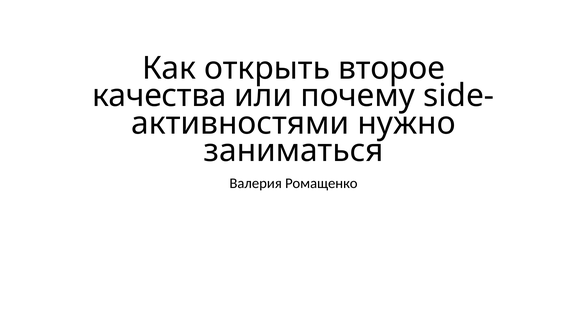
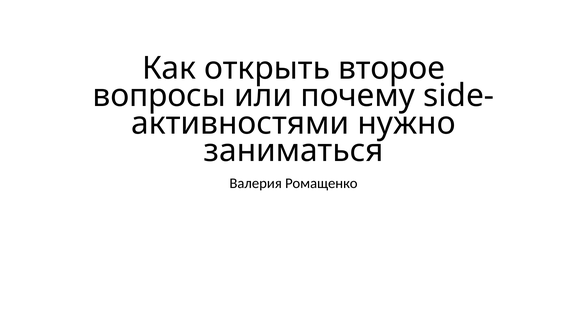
качества: качества -> вопросы (159, 96)
